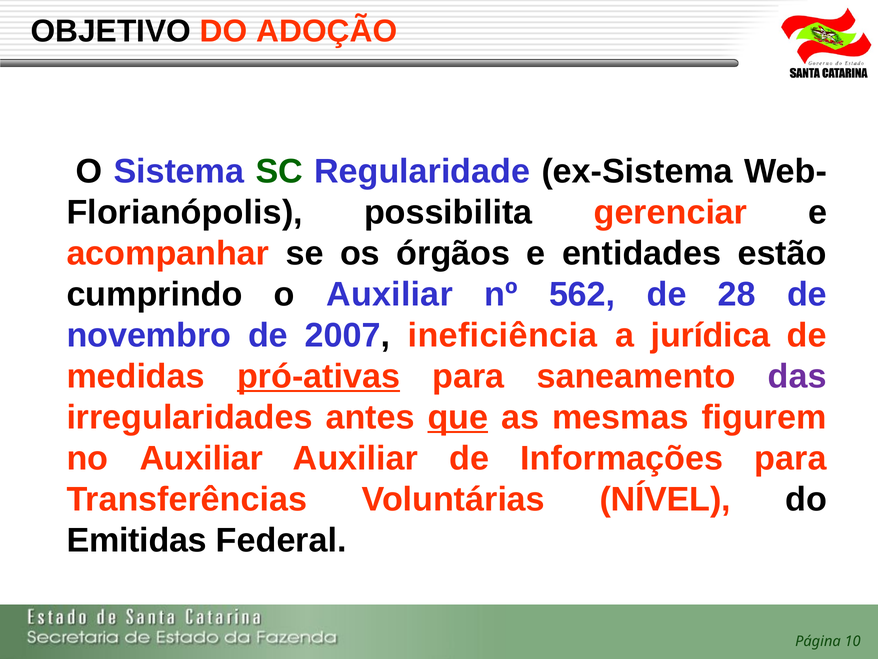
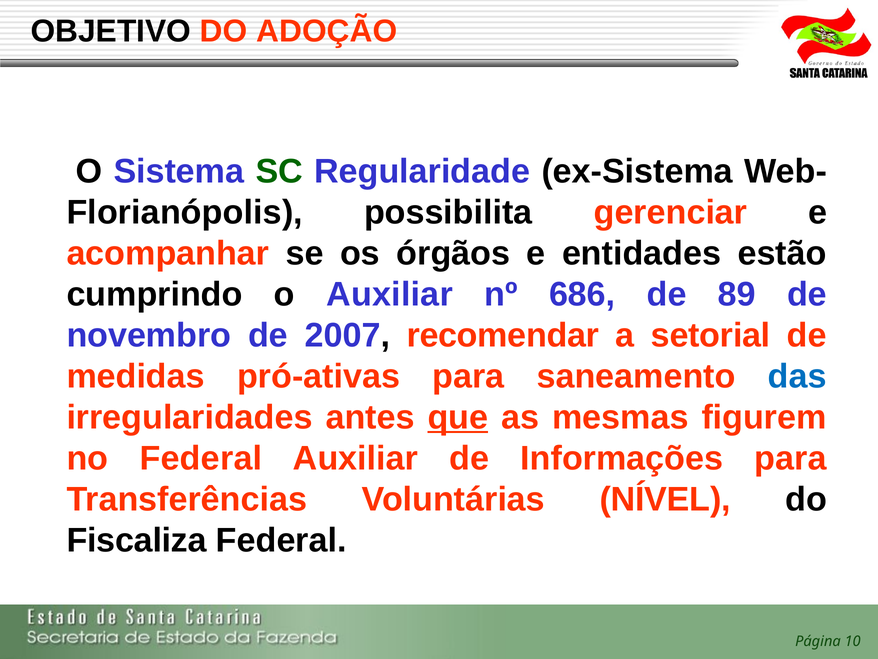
562: 562 -> 686 (582, 294)
28: 28 -> 89 (737, 294)
ineficiência: ineficiência -> recomendar (503, 335)
jurídica: jurídica -> setorial (711, 335)
pró-ativas underline: present -> none (319, 376)
das colour: purple -> blue (797, 376)
no Auxiliar: Auxiliar -> Federal (201, 458)
Emitidas: Emitidas -> Fiscaliza (137, 540)
